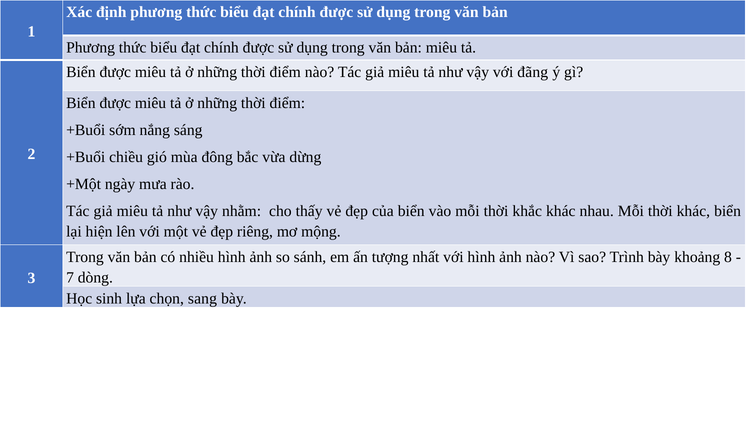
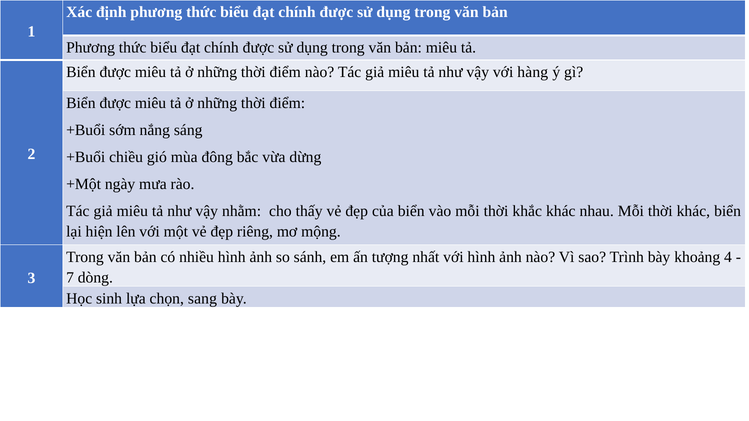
đãng: đãng -> hàng (533, 72)
8: 8 -> 4 (728, 257)
